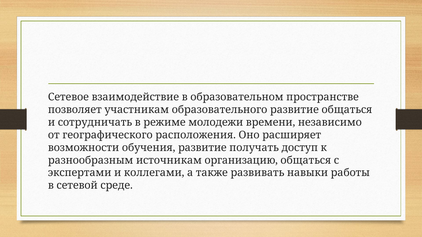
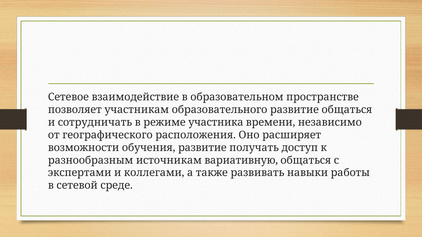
молодежи: молодежи -> участника (216, 122)
организацию: организацию -> вариативную (241, 160)
